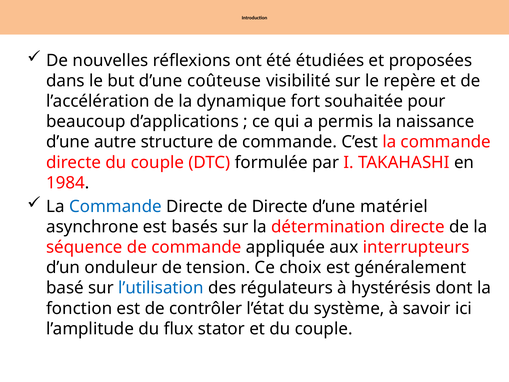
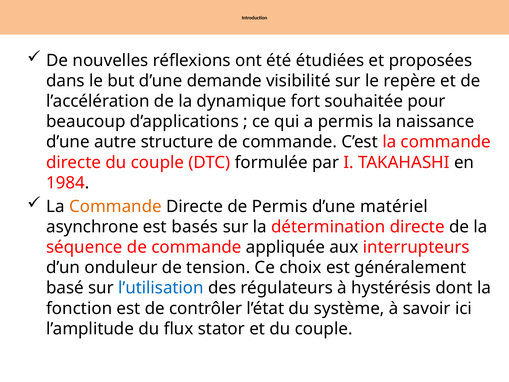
coûteuse: coûteuse -> demande (224, 81)
Commande colour: blue -> orange (115, 206)
de Directe: Directe -> Permis (280, 206)
